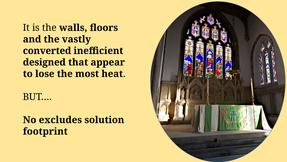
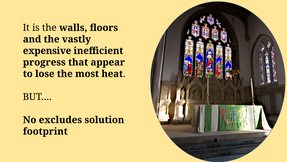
converted: converted -> expensive (47, 51)
designed: designed -> progress (44, 62)
